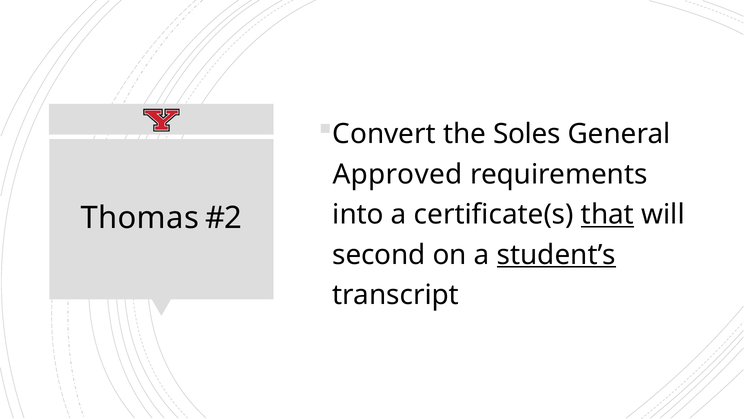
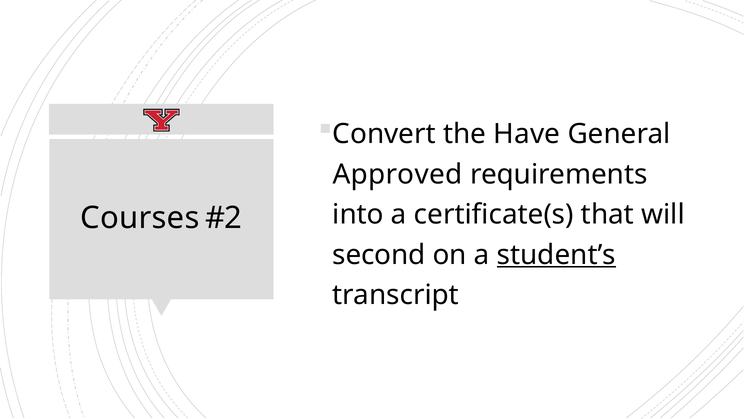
Soles: Soles -> Have (527, 134)
that underline: present -> none (608, 215)
Thomas: Thomas -> Courses (140, 218)
